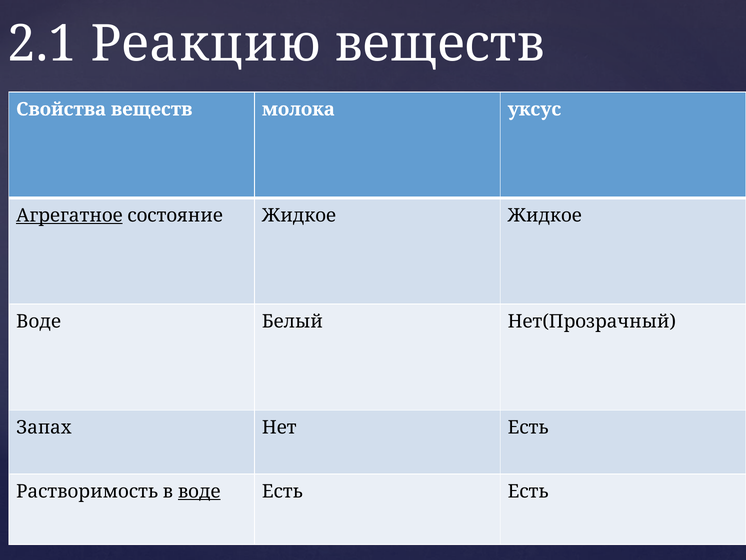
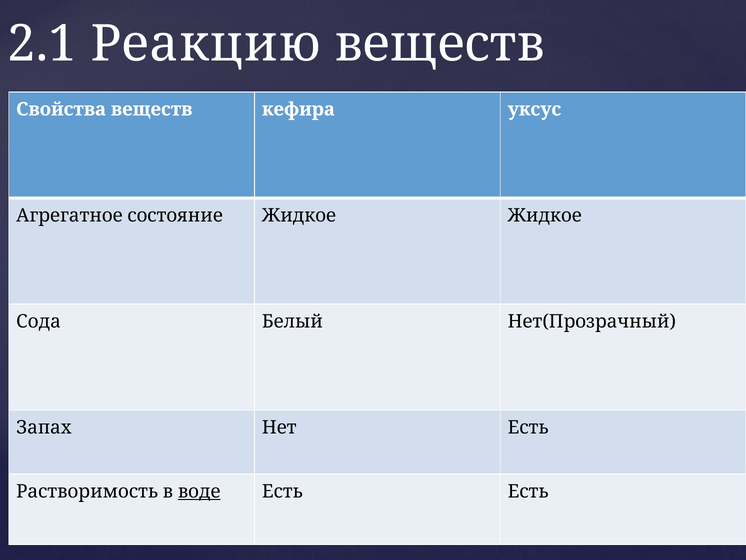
молока: молока -> кефира (298, 109)
Агрегатное underline: present -> none (69, 215)
Воде: Воде -> Сода (39, 321)
